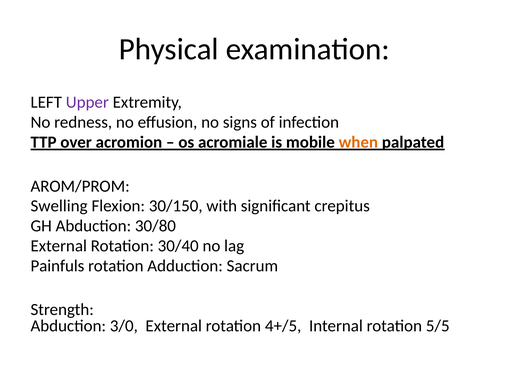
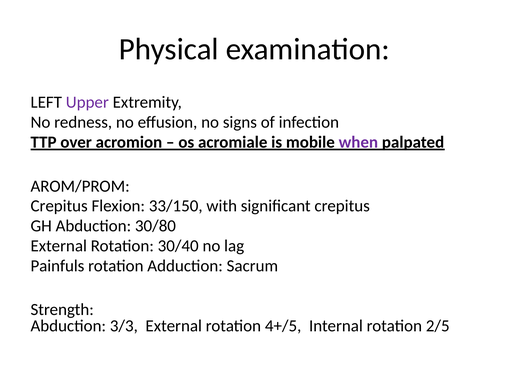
when colour: orange -> purple (358, 142)
Swelling: Swelling -> Crepitus (59, 206)
30/150: 30/150 -> 33/150 (176, 206)
3/0: 3/0 -> 3/3 (124, 326)
5/5: 5/5 -> 2/5 (438, 326)
